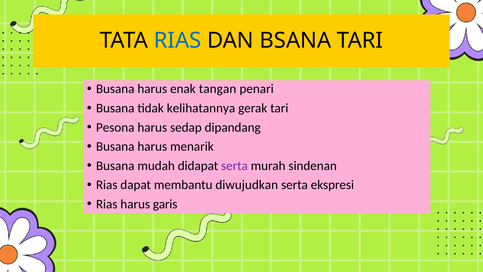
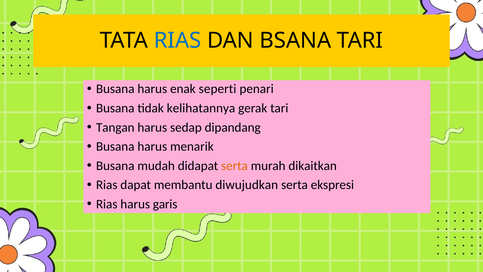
tangan: tangan -> seperti (218, 89)
Pesona: Pesona -> Tangan (115, 127)
serta colour: purple -> orange (234, 166)
sindenan: sindenan -> dikaitkan (313, 166)
